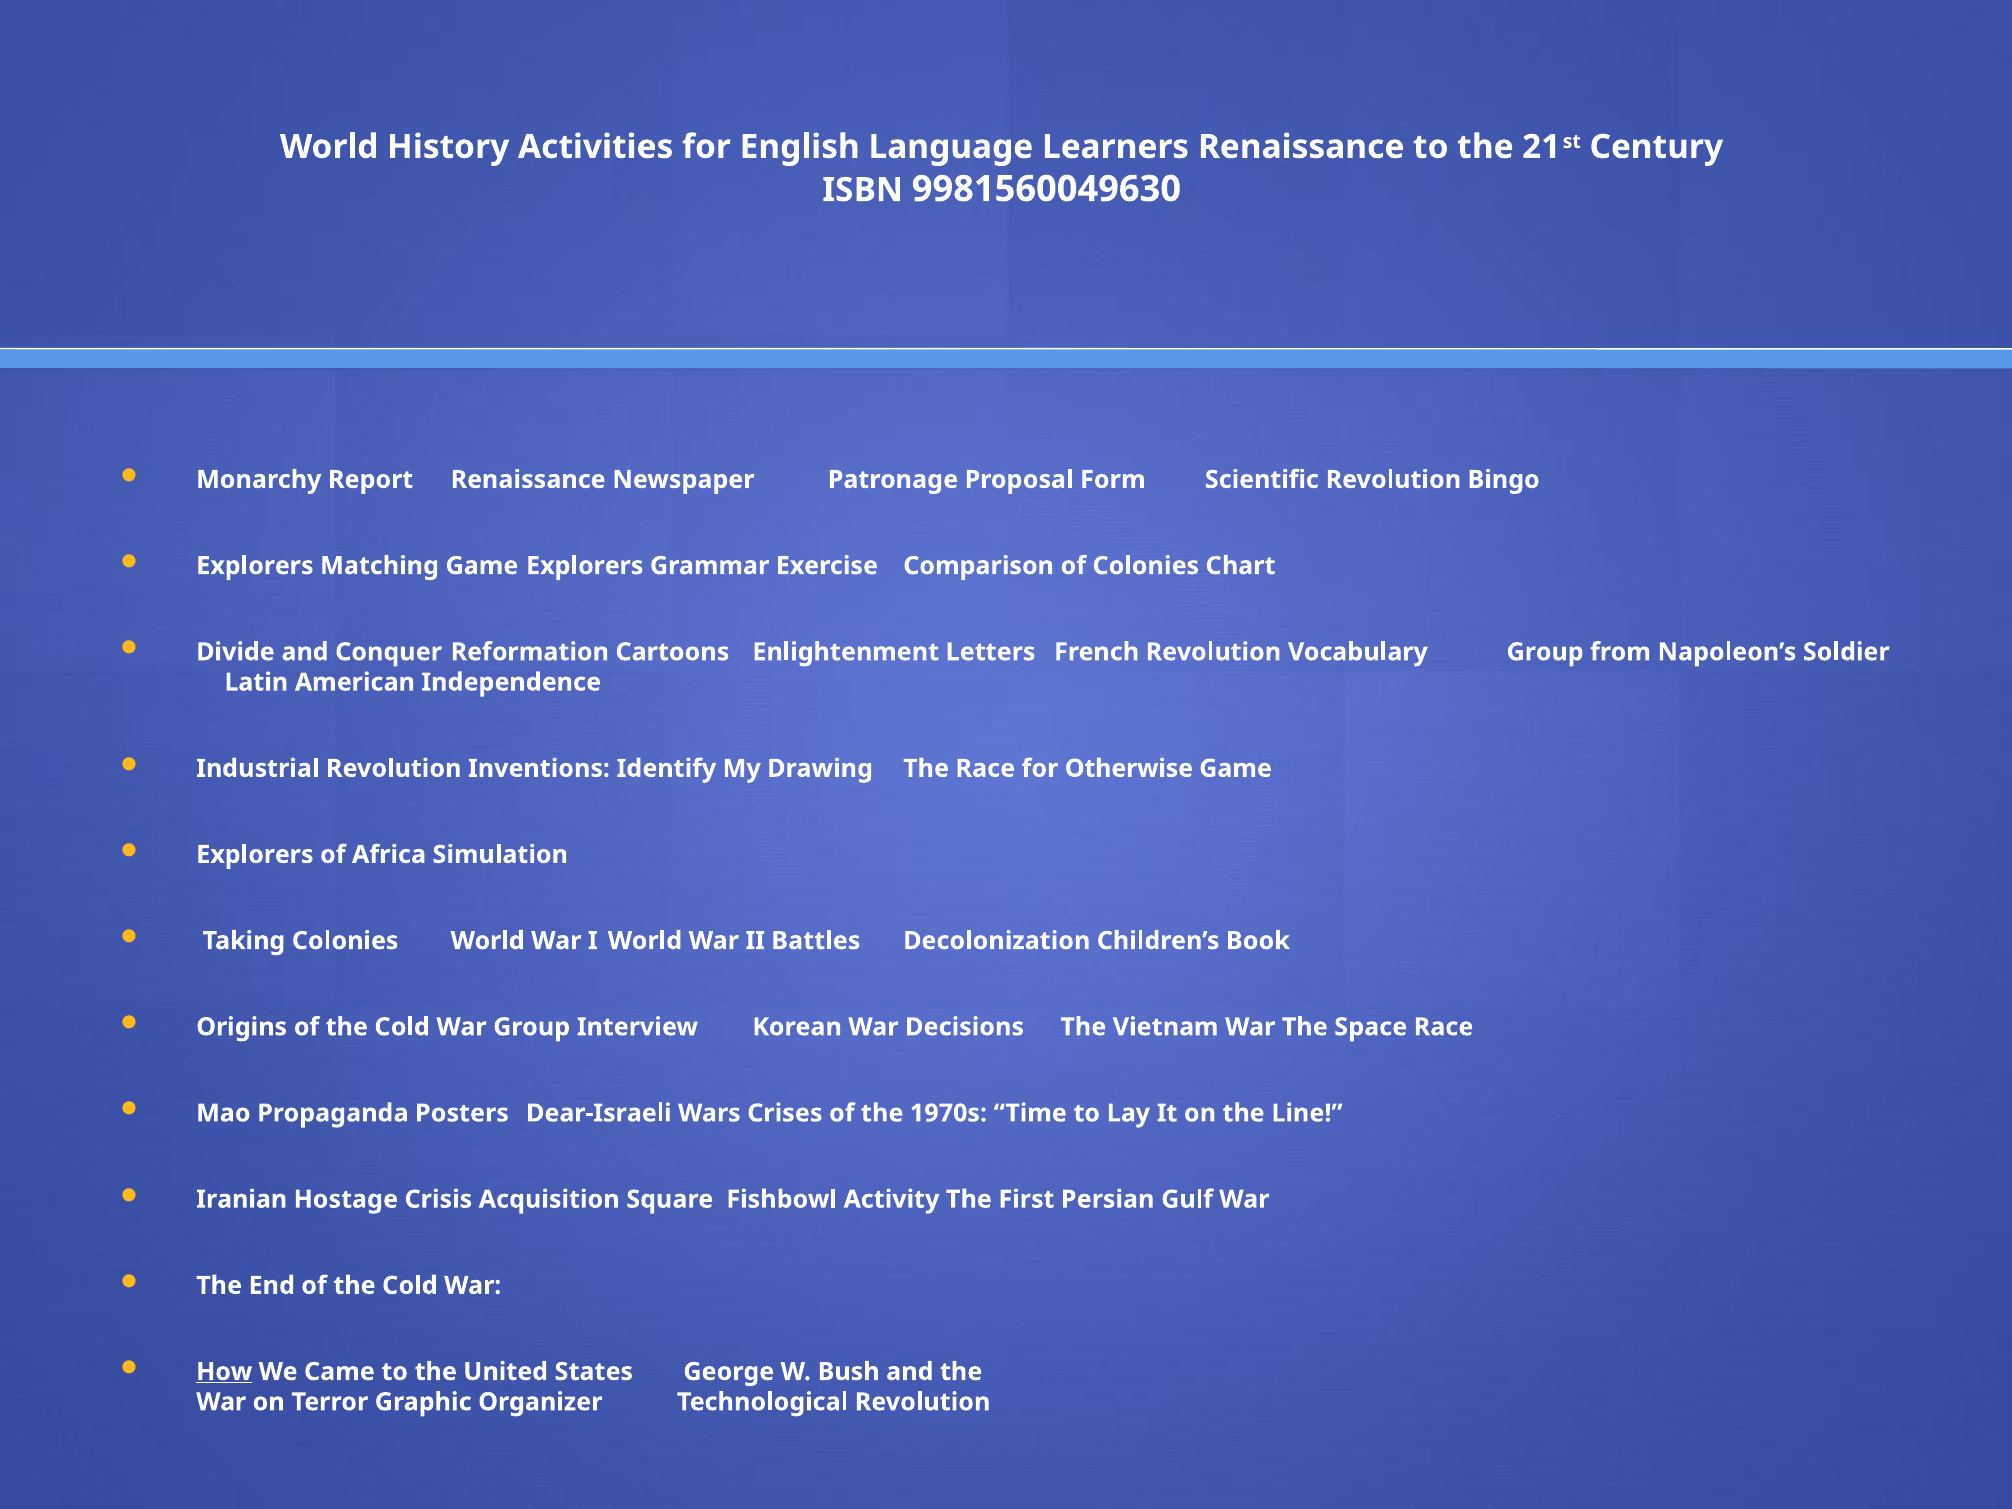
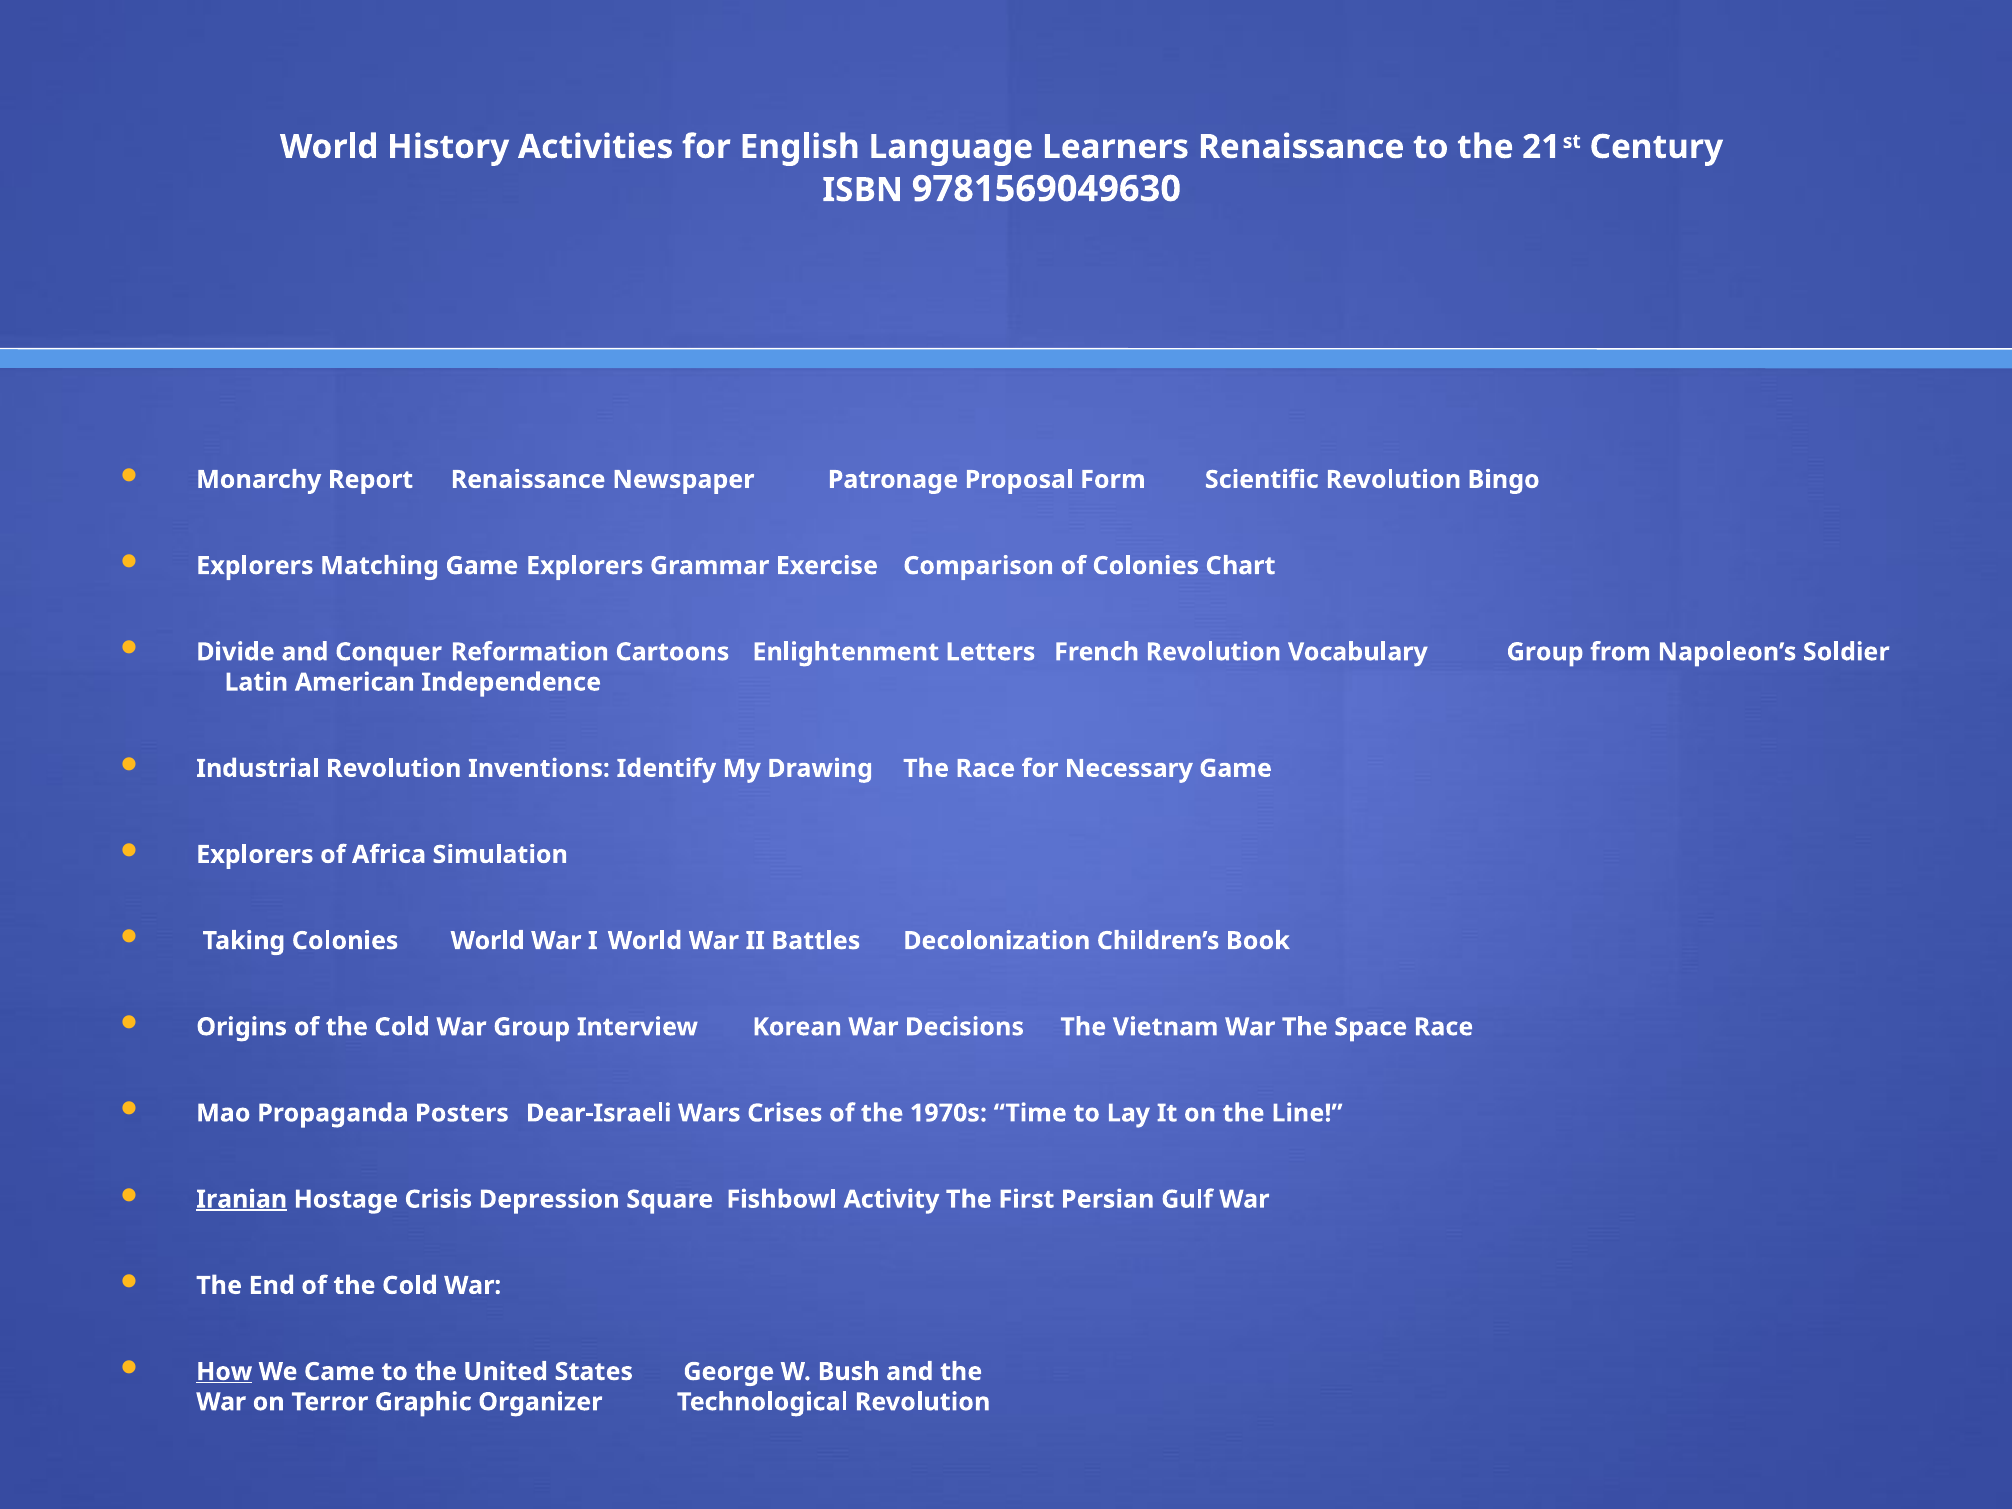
9981560049630: 9981560049630 -> 9781569049630 (1046, 189)
Otherwise: Otherwise -> Necessary (1129, 768)
Iranian underline: none -> present (242, 1199)
Acquisition: Acquisition -> Depression (549, 1199)
